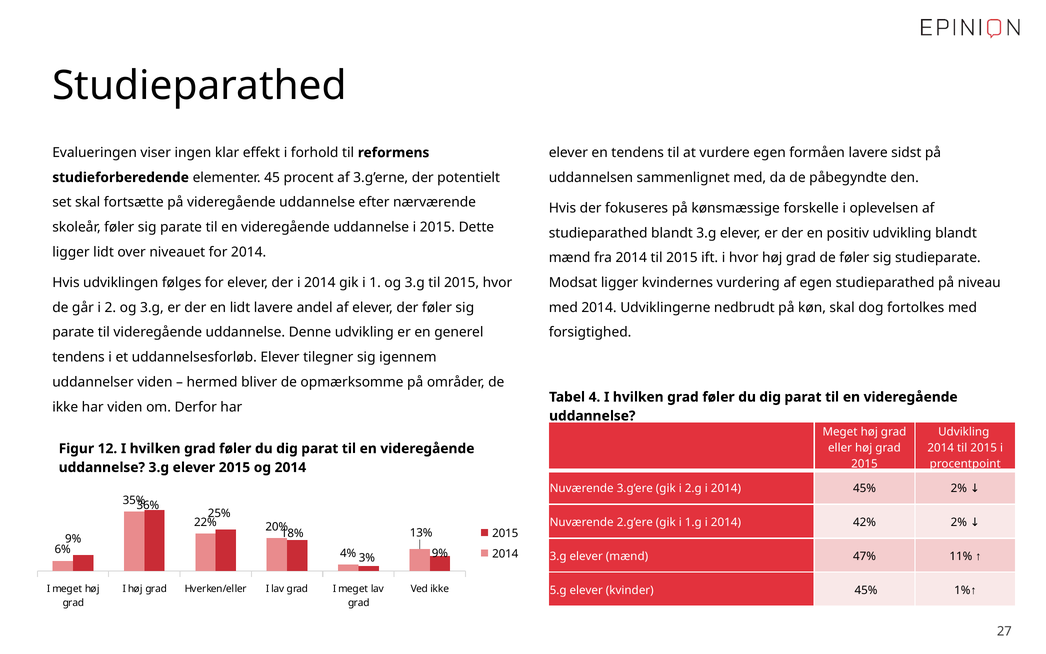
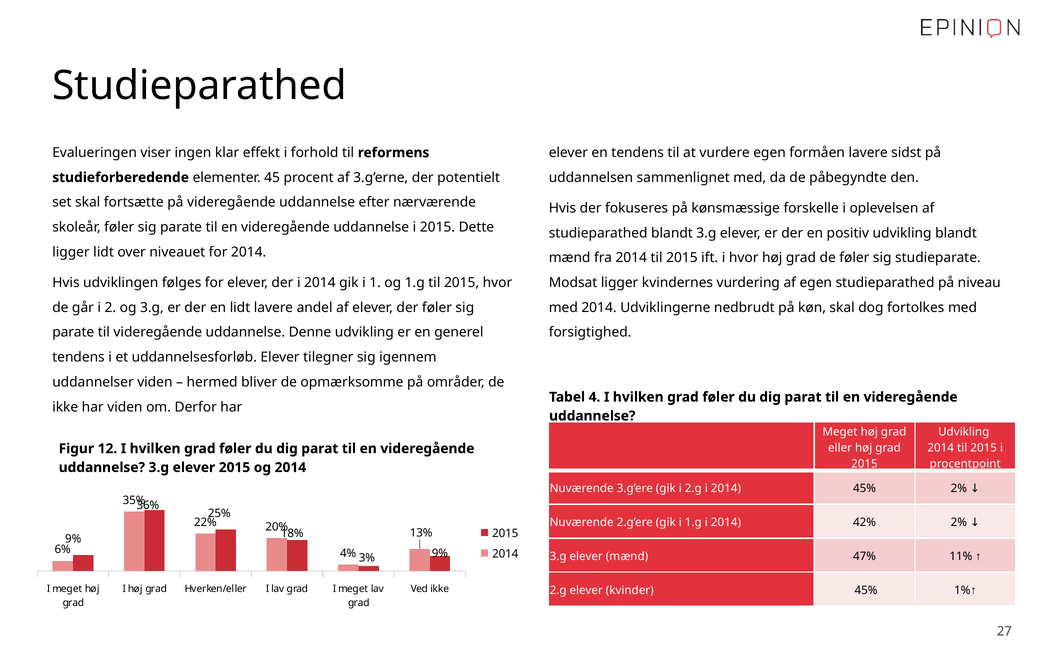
1 og 3.g: 3.g -> 1.g (415, 283)
5.g: 5.g -> 2.g (558, 590)
